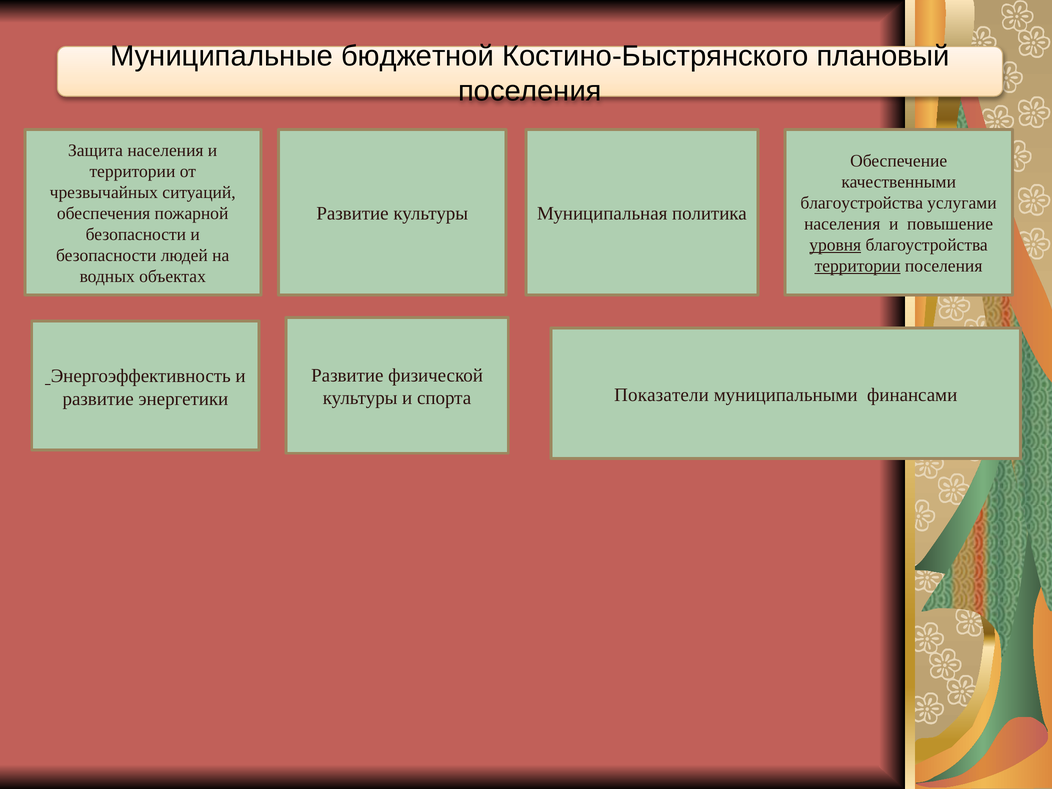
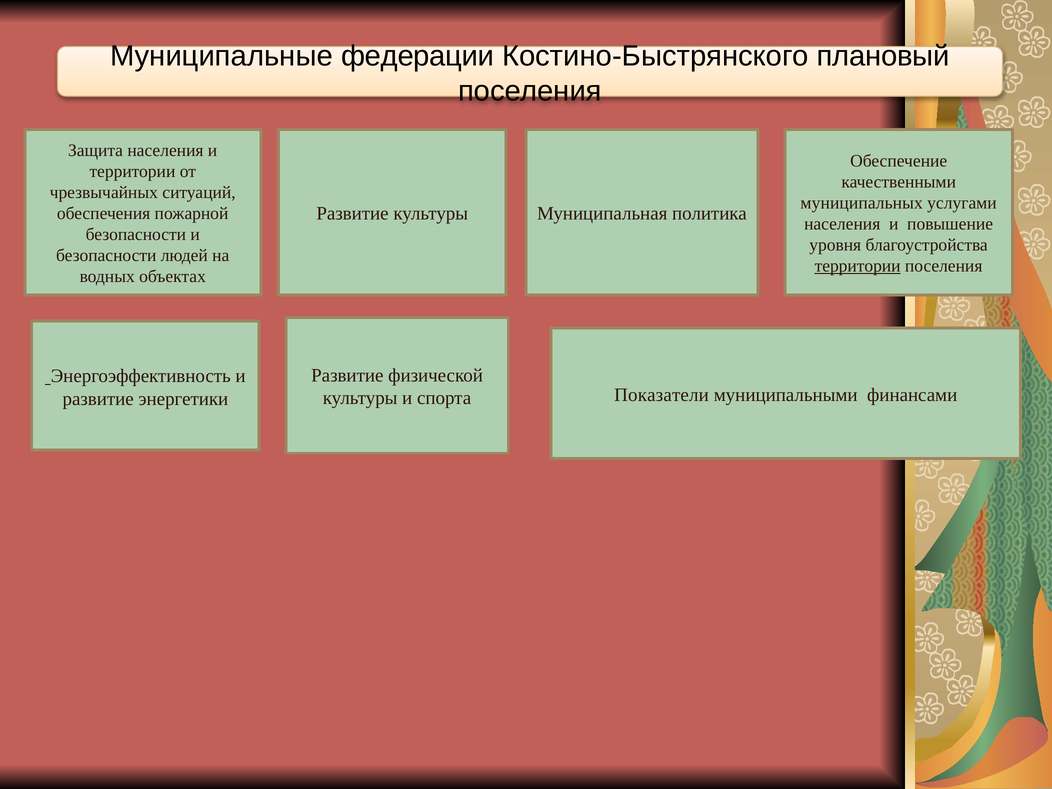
бюджетной: бюджетной -> федерации (418, 56)
благоустройства: благоустройства -> муниципальных (862, 203)
уровня underline: present -> none (835, 245)
